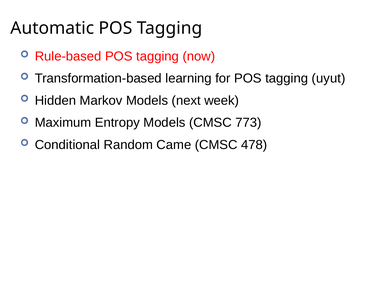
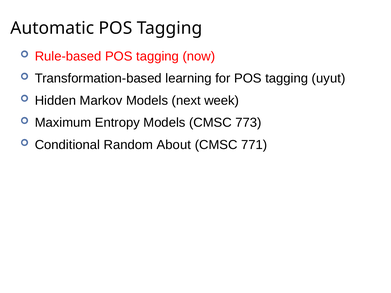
Came: Came -> About (174, 145)
478: 478 -> 771 (254, 145)
